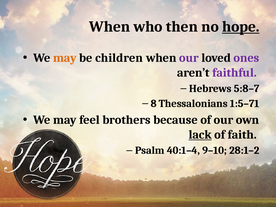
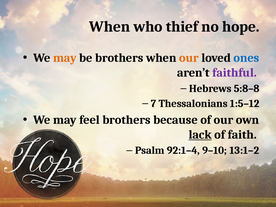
then: then -> thief (182, 27)
hope underline: present -> none (241, 27)
be children: children -> brothers (119, 58)
our colour: purple -> orange (189, 58)
ones colour: purple -> blue (246, 58)
5:8–7: 5:8–7 -> 5:8–8 (247, 88)
8: 8 -> 7 (154, 104)
1:5–71: 1:5–71 -> 1:5–12 (245, 104)
40:1–4: 40:1–4 -> 92:1–4 (183, 150)
28:1–2: 28:1–2 -> 13:1–2 (244, 150)
